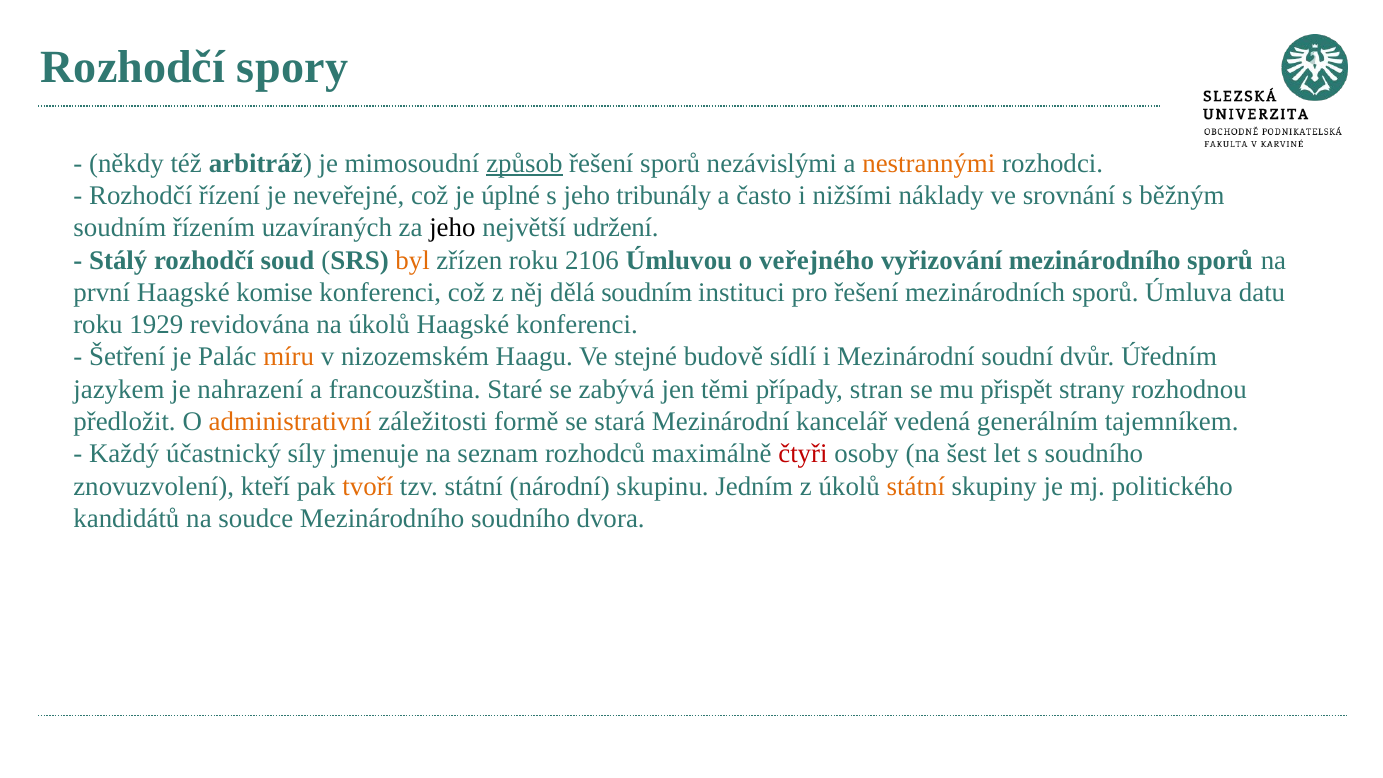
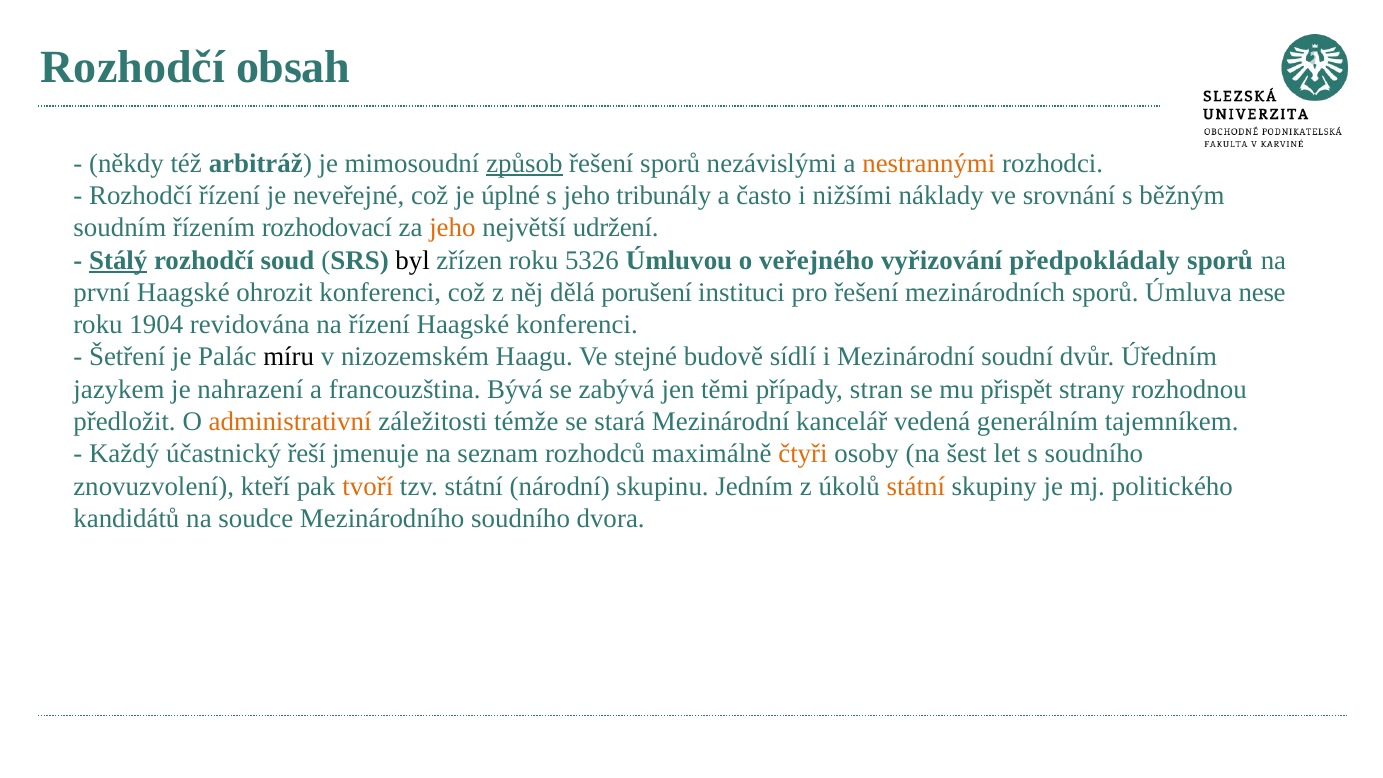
spory: spory -> obsah (293, 67)
uzavíraných: uzavíraných -> rozhodovací (327, 228)
jeho colour: black -> orange (452, 228)
Stálý underline: none -> present (118, 260)
byl colour: orange -> black (413, 260)
2106: 2106 -> 5326 (592, 260)
vyřizování mezinárodního: mezinárodního -> předpokládaly (1095, 260)
komise: komise -> ohrozit (274, 292)
dělá soudním: soudním -> porušení (647, 292)
datu: datu -> nese (1262, 292)
1929: 1929 -> 1904 (156, 325)
na úkolů: úkolů -> řízení (379, 325)
míru colour: orange -> black (289, 357)
Staré: Staré -> Bývá (515, 389)
formě: formě -> témže (526, 422)
síly: síly -> řeší (307, 454)
čtyři colour: red -> orange (803, 454)
